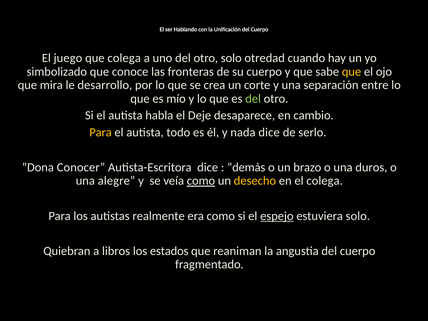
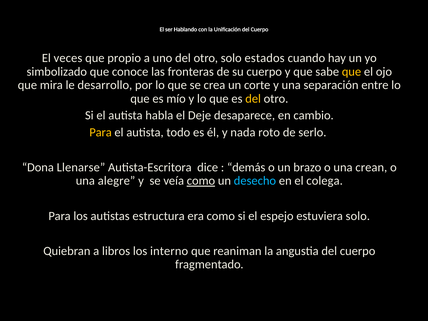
juego: juego -> veces (68, 58)
que colega: colega -> propio (124, 58)
otredad: otredad -> estados (265, 58)
del colour: light green -> yellow (253, 99)
nada dice: dice -> roto (269, 132)
Conocer: Conocer -> Llenarse (81, 167)
duros: duros -> crean (371, 167)
desecho colour: yellow -> light blue (255, 181)
realmente: realmente -> estructura (159, 216)
espejo underline: present -> none (277, 216)
estados: estados -> interno (169, 251)
